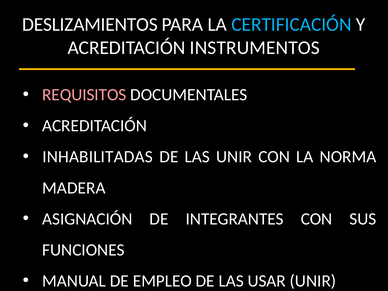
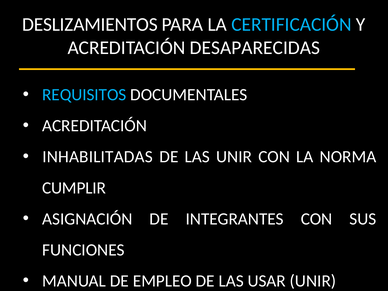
INSTRUMENTOS: INSTRUMENTOS -> DESAPARECIDAS (255, 48)
REQUISITOS colour: pink -> light blue (84, 95)
MADERA: MADERA -> CUMPLIR (74, 188)
